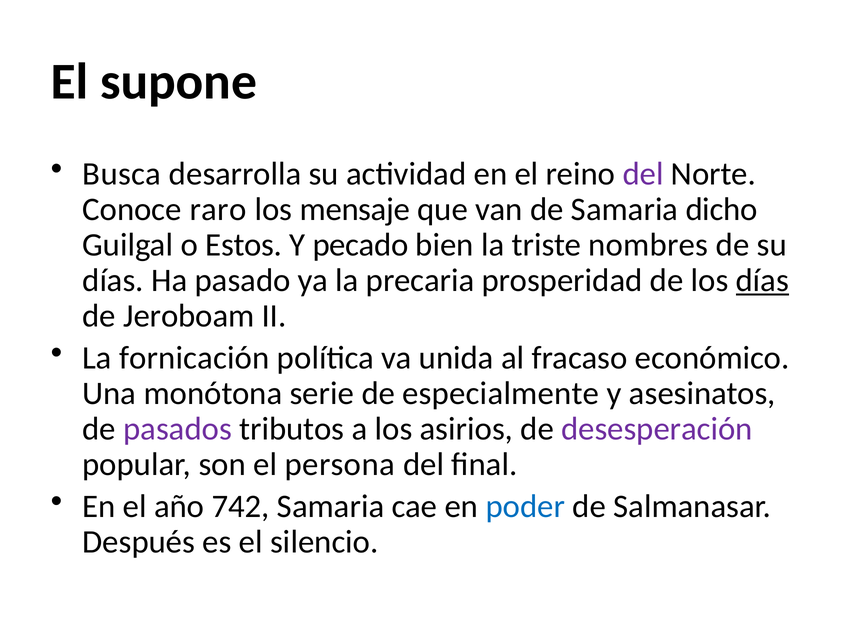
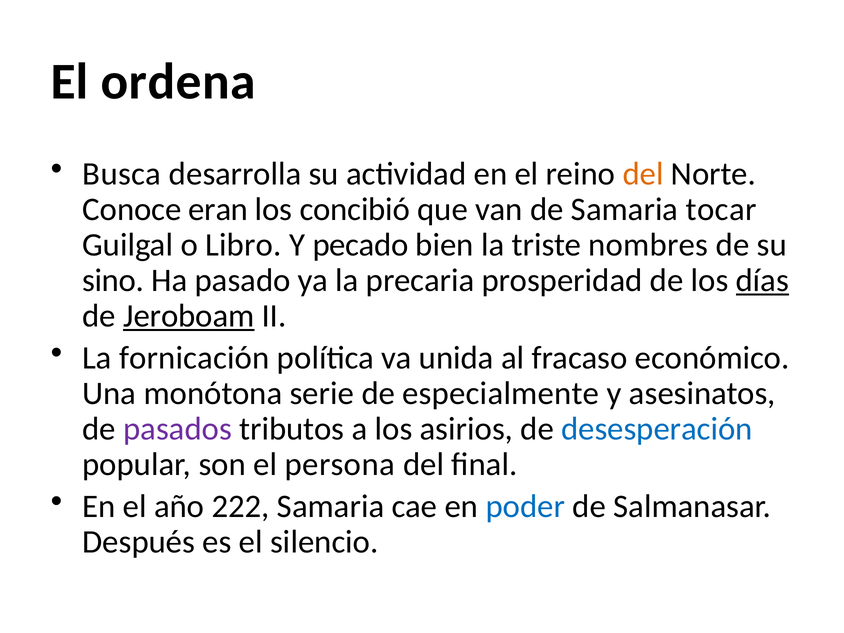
supone: supone -> ordena (178, 82)
del colour: purple -> orange (643, 174)
raro: raro -> eran (218, 209)
mensaje: mensaje -> concibió (355, 209)
dicho: dicho -> tocar (721, 209)
Estos: Estos -> Libro (243, 245)
días: días -> sino (113, 280)
Jeroboam underline: none -> present (189, 316)
desesperación colour: purple -> blue (657, 429)
742: 742 -> 222 (241, 506)
